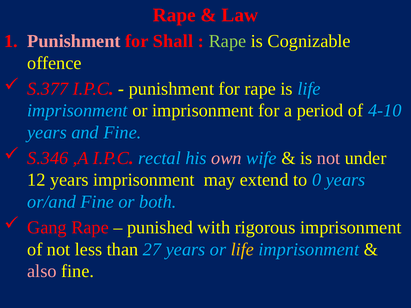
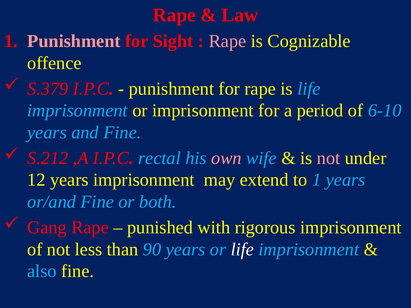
Shall: Shall -> Sight (173, 41)
Rape colour: light green -> pink (228, 41)
S.377: S.377 -> S.379 (48, 89)
4-10: 4-10 -> 6-10 (385, 111)
S.346: S.346 -> S.212 (48, 158)
to 0: 0 -> 1 (317, 180)
27: 27 -> 90 (152, 250)
life colour: yellow -> white (242, 250)
also colour: pink -> light blue (42, 271)
